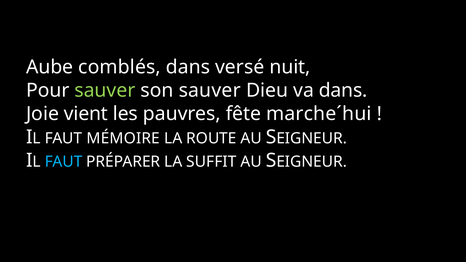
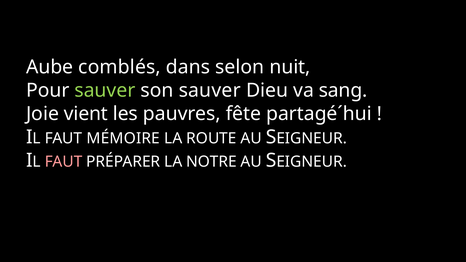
versé: versé -> selon (240, 67)
va dans: dans -> sang (343, 90)
marche´hui: marche´hui -> partagé´hui (319, 114)
FAUT colour: light blue -> pink (64, 162)
SUFFIT: SUFFIT -> NOTRE (211, 162)
